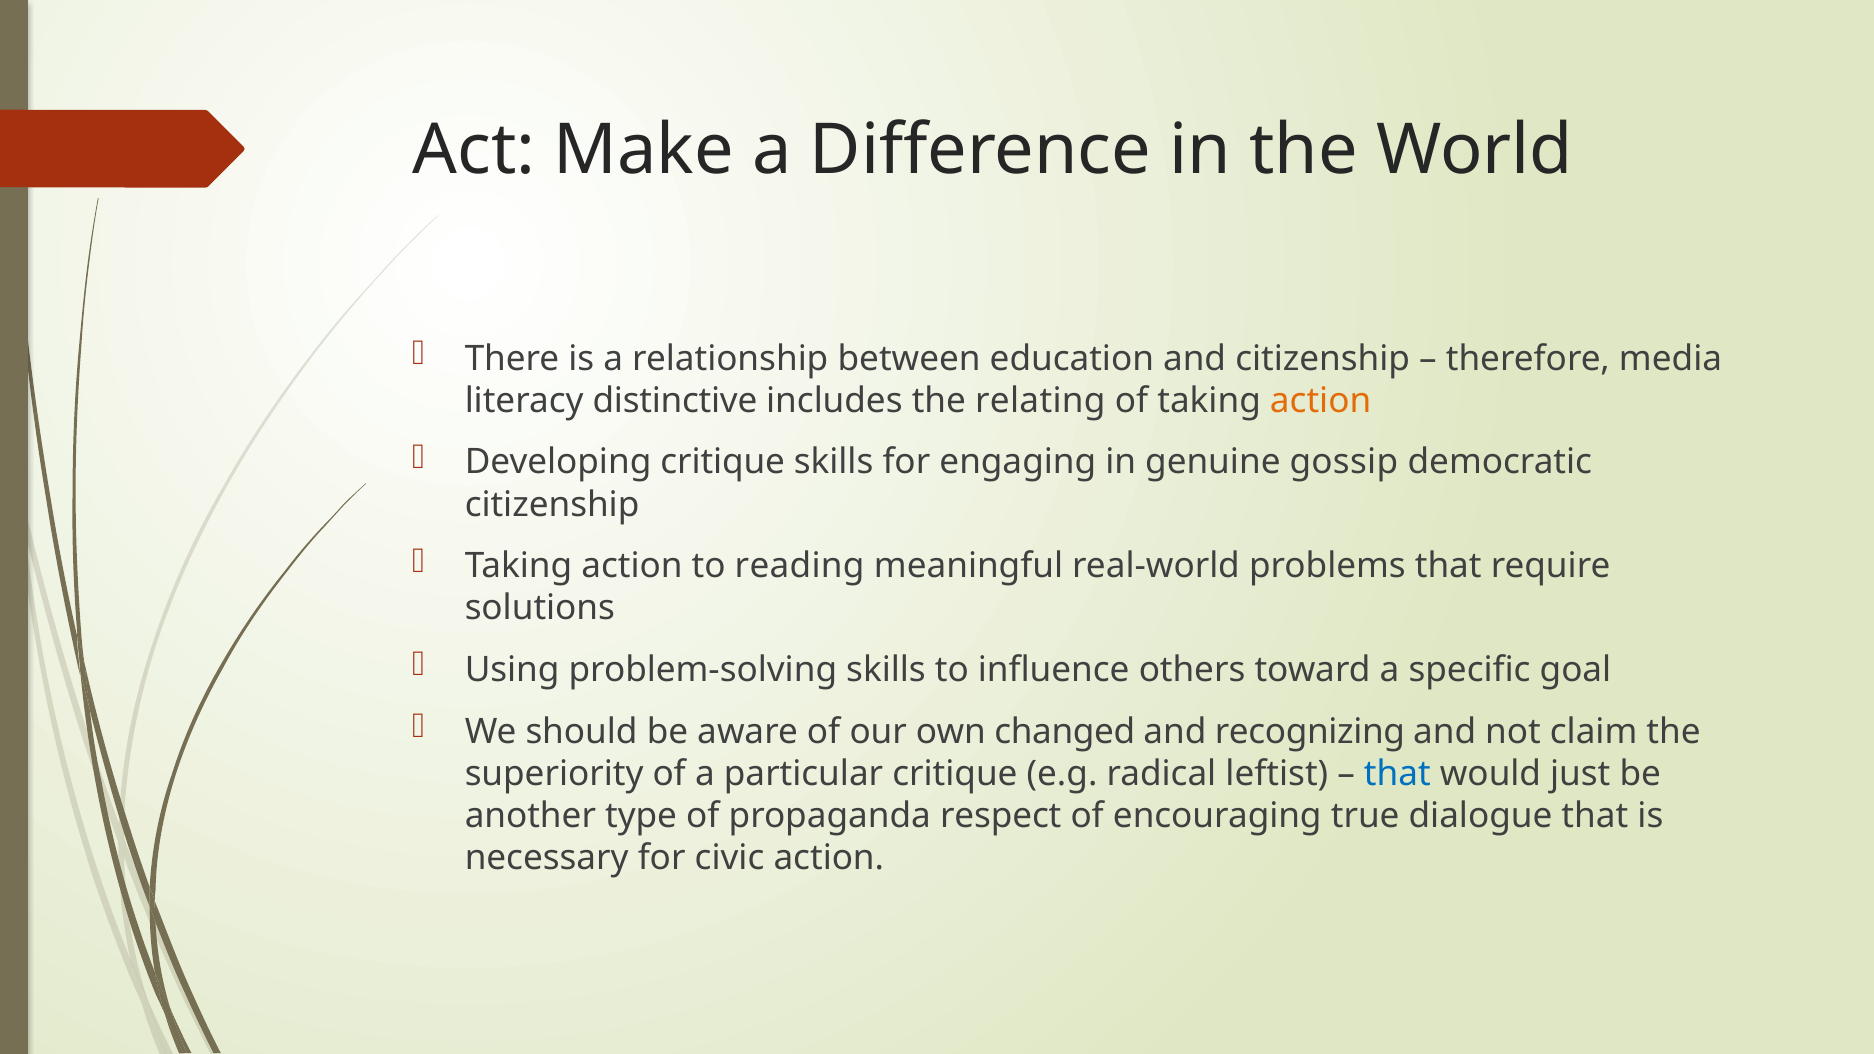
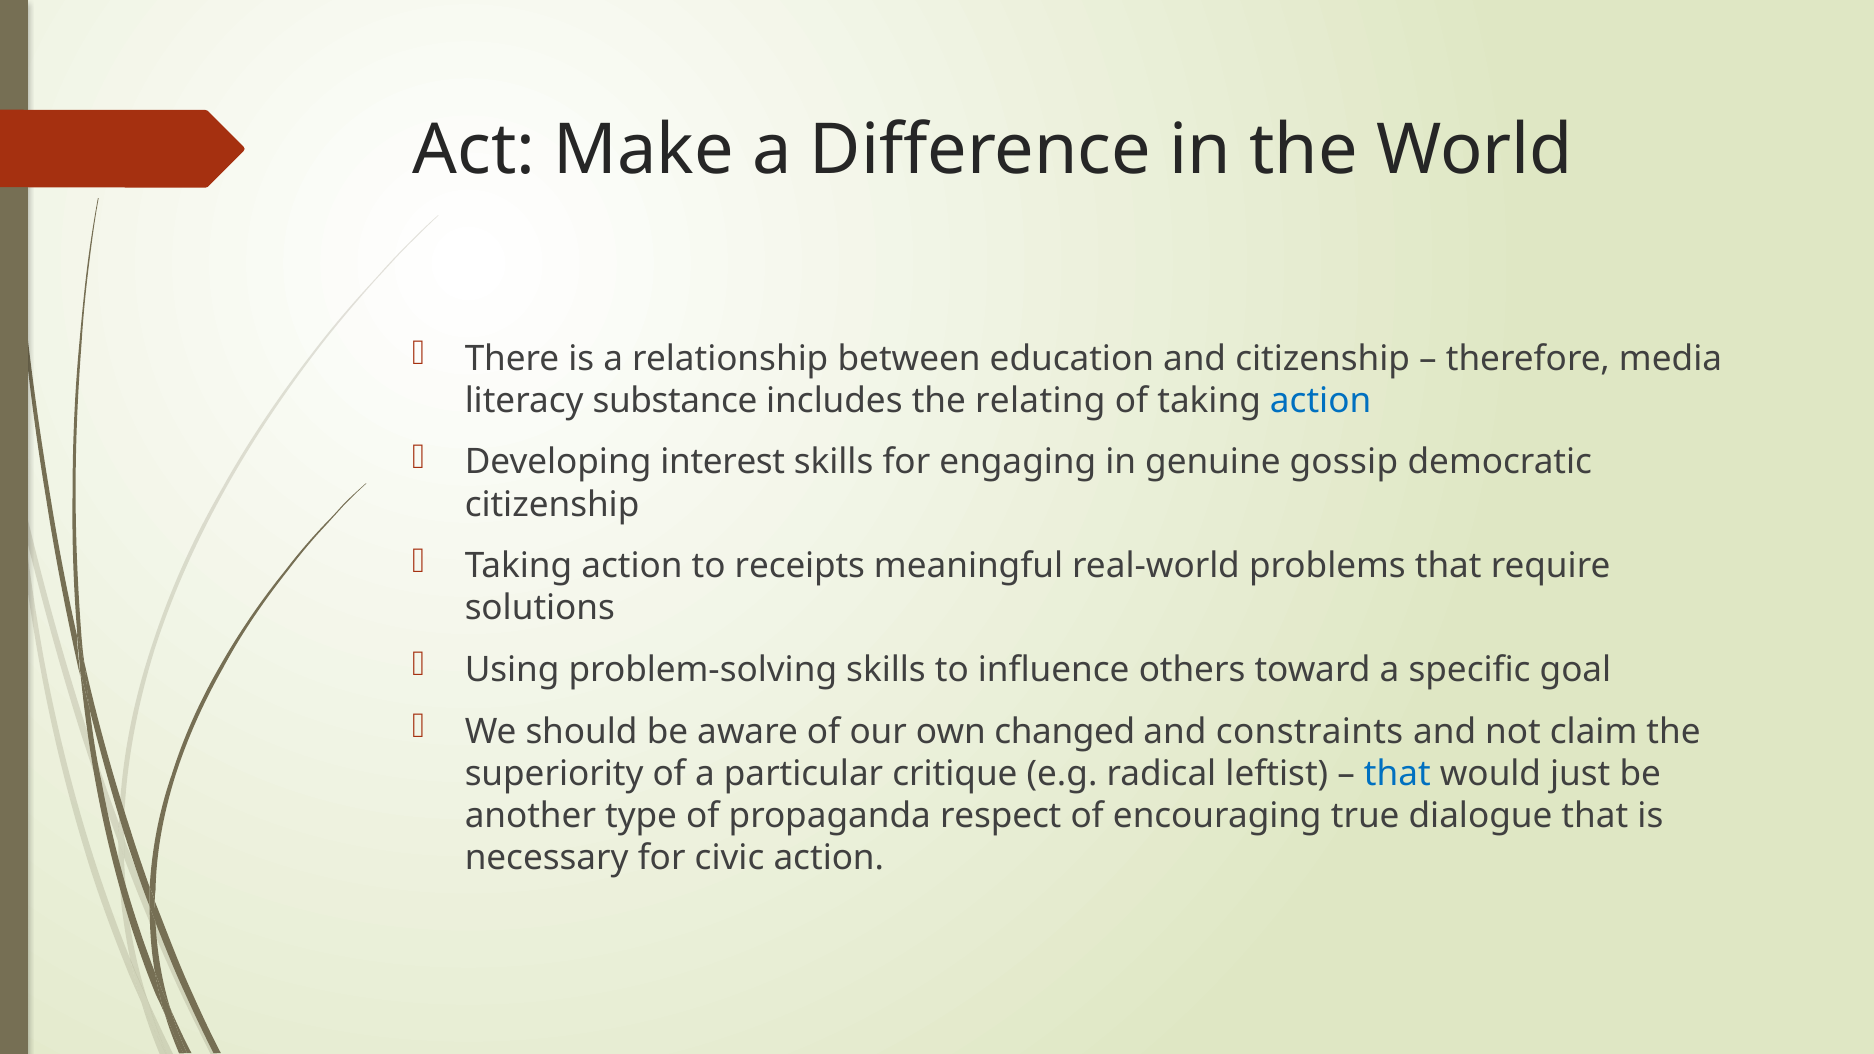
distinctive: distinctive -> substance (675, 401)
action colour: orange -> blue (1321, 401)
Developing critique: critique -> interest (723, 462)
reading: reading -> receipts (800, 566)
recognizing: recognizing -> constraints (1310, 732)
